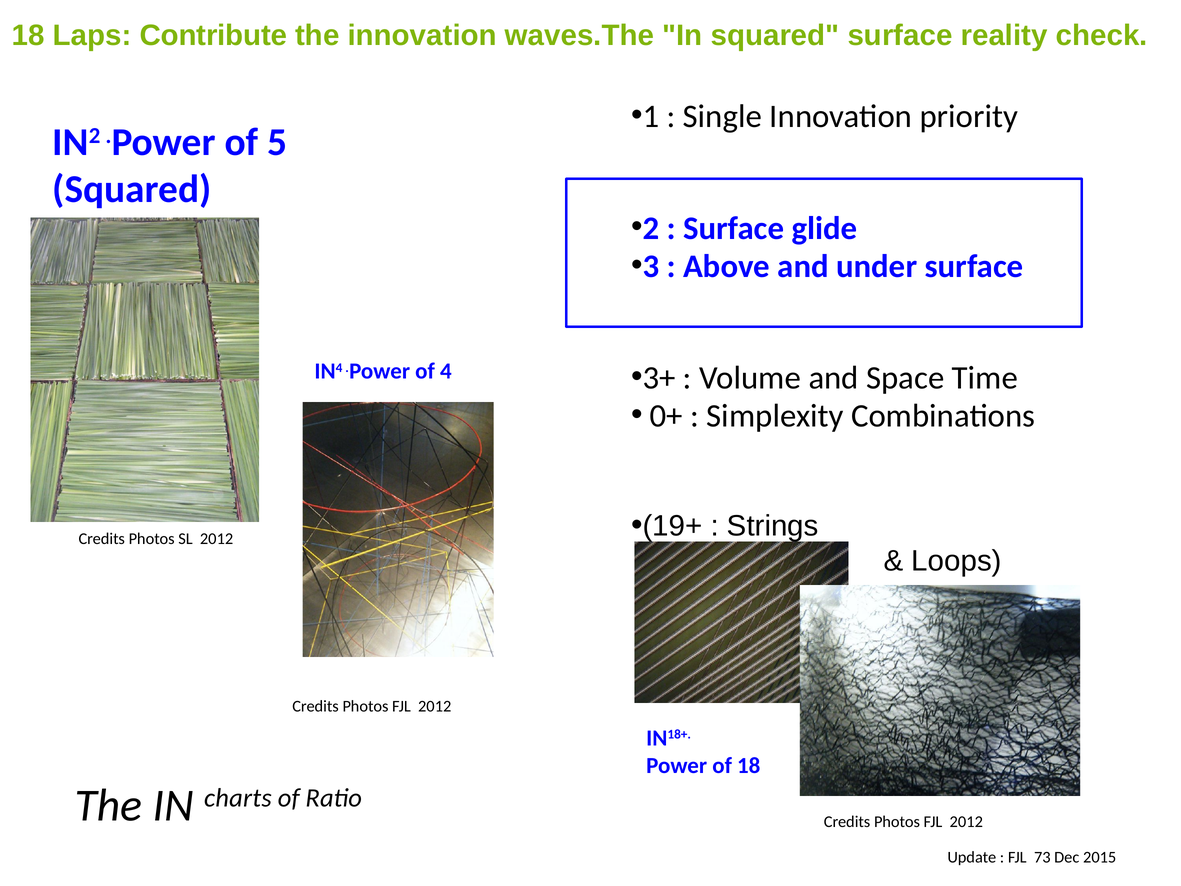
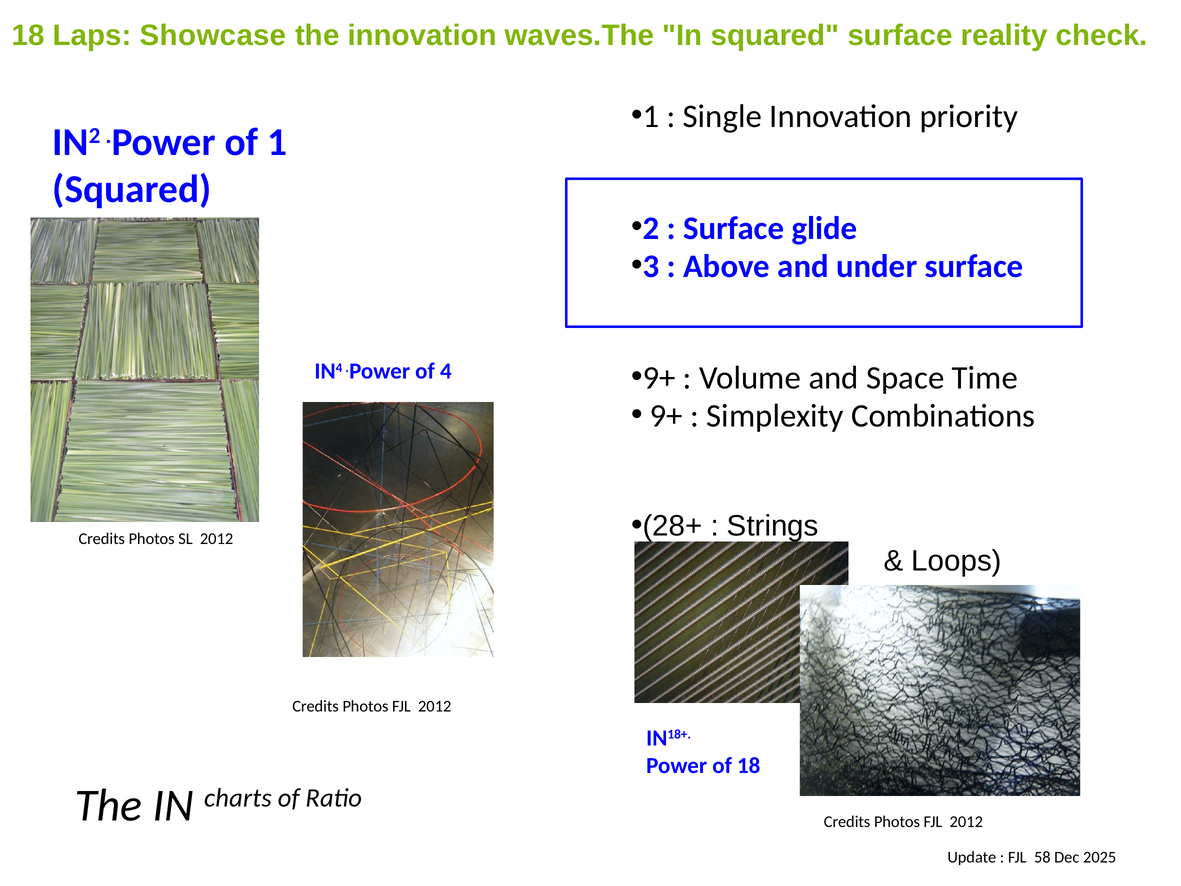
Contribute: Contribute -> Showcase (213, 36)
of 5: 5 -> 1 (277, 142)
3+: 3+ -> 9+ (659, 378)
0+: 0+ -> 9+ (666, 416)
19+: 19+ -> 28+ (672, 526)
73: 73 -> 58 (1042, 857)
2015: 2015 -> 2025 (1100, 857)
